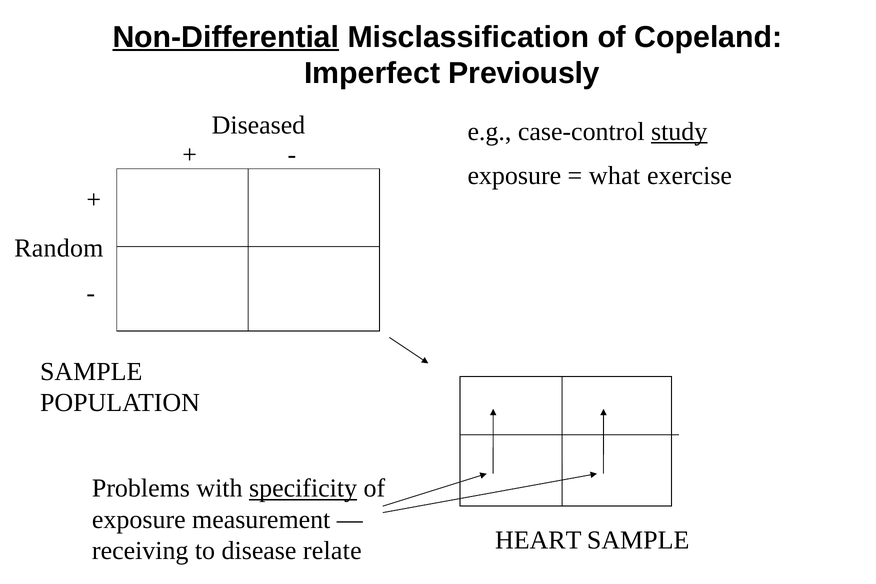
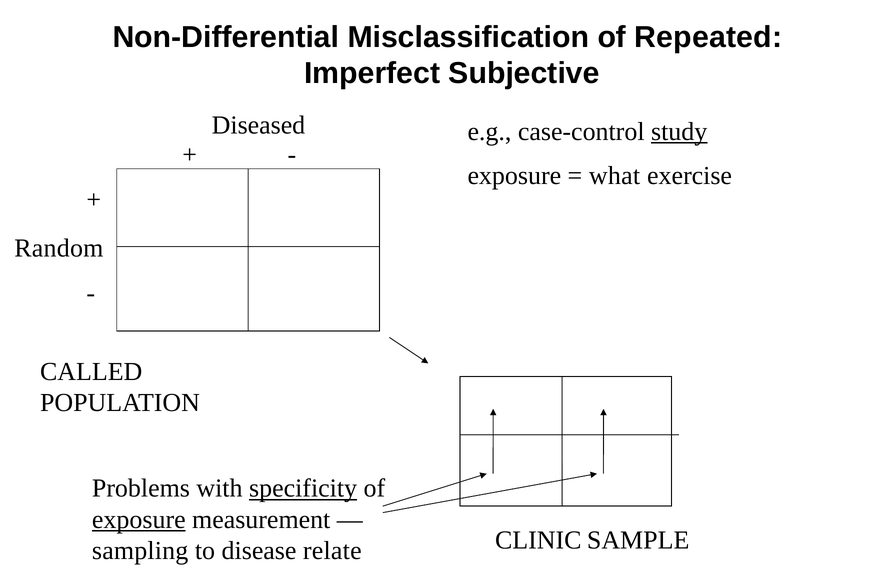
Non-Differential underline: present -> none (226, 37)
Copeland: Copeland -> Repeated (708, 37)
Previously: Previously -> Subjective (524, 73)
SAMPLE: SAMPLE -> CALLED (91, 372)
exposure underline: none -> present (139, 520)
HEART: HEART -> CLINIC (538, 540)
receiving: receiving -> sampling (140, 551)
